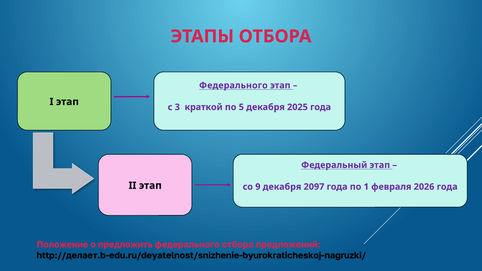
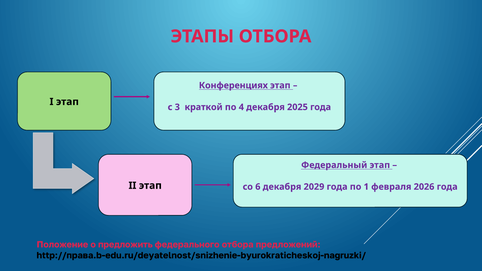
Федерального: Федерального -> Конференциях (233, 85)
5: 5 -> 4 (241, 107)
9: 9 -> 6 (258, 187)
2097: 2097 -> 2029 (314, 187)
http://делает.b-edu.ru/deyatelnost/snizhenie-byurokraticheskoj-nagruzki/: http://делает.b-edu.ru/deyatelnost/snizhenie-byurokraticheskoj-nagruzki/ -> http://права.b-edu.ru/deyatelnost/snizhenie-byurokraticheskoj-nagruzki/ (201, 255)
